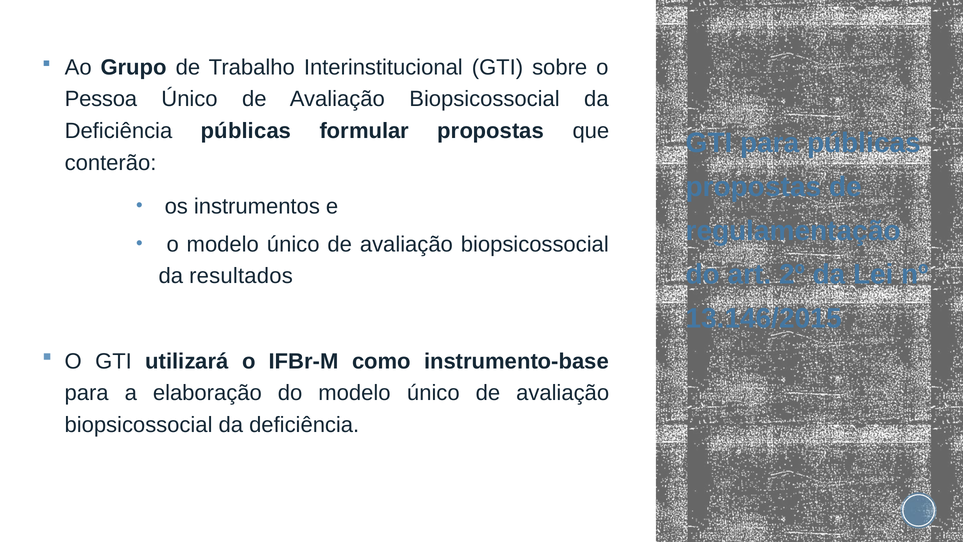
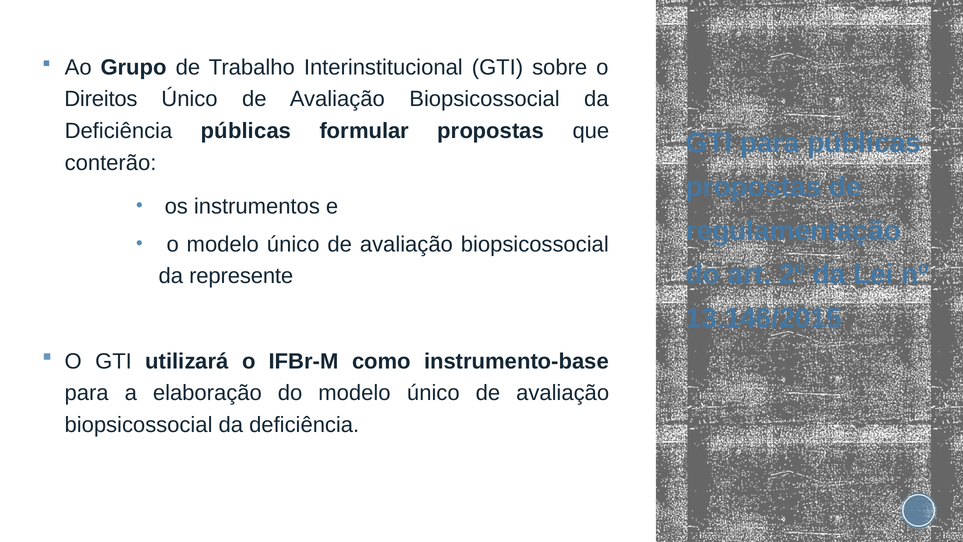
Pessoa: Pessoa -> Direitos (101, 99)
resultados: resultados -> represente (241, 276)
